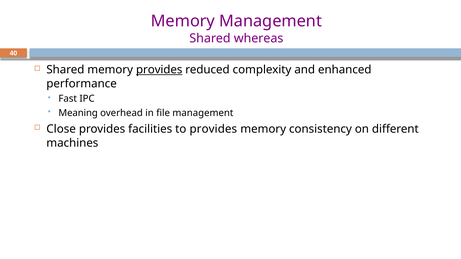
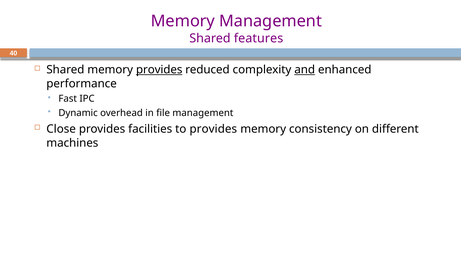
whereas: whereas -> features (259, 38)
and underline: none -> present (305, 70)
Meaning: Meaning -> Dynamic (78, 113)
